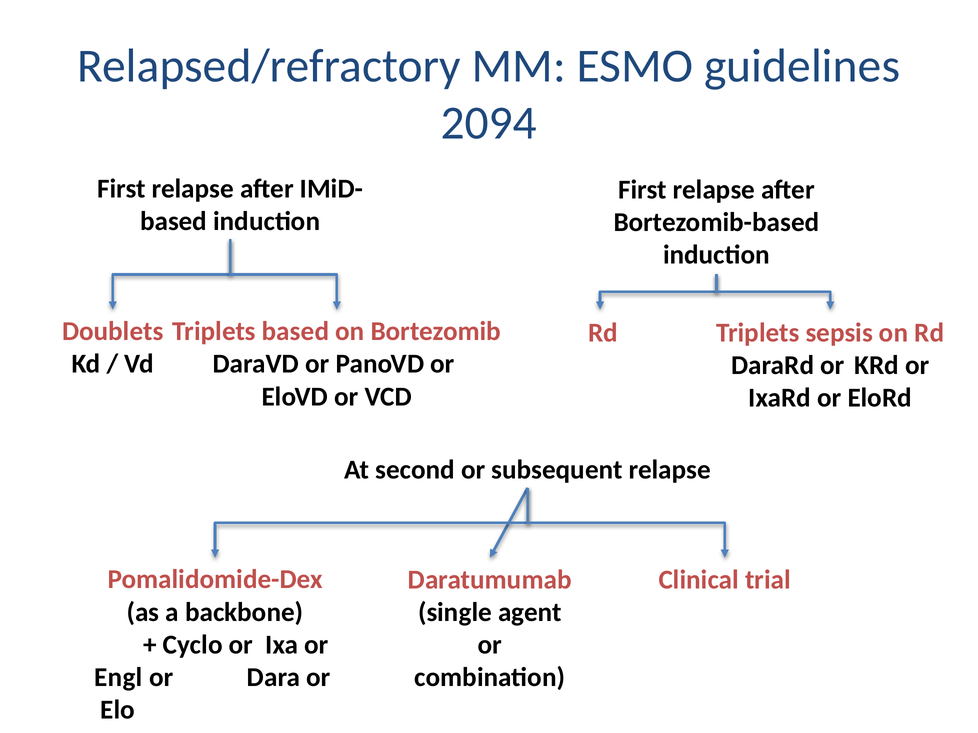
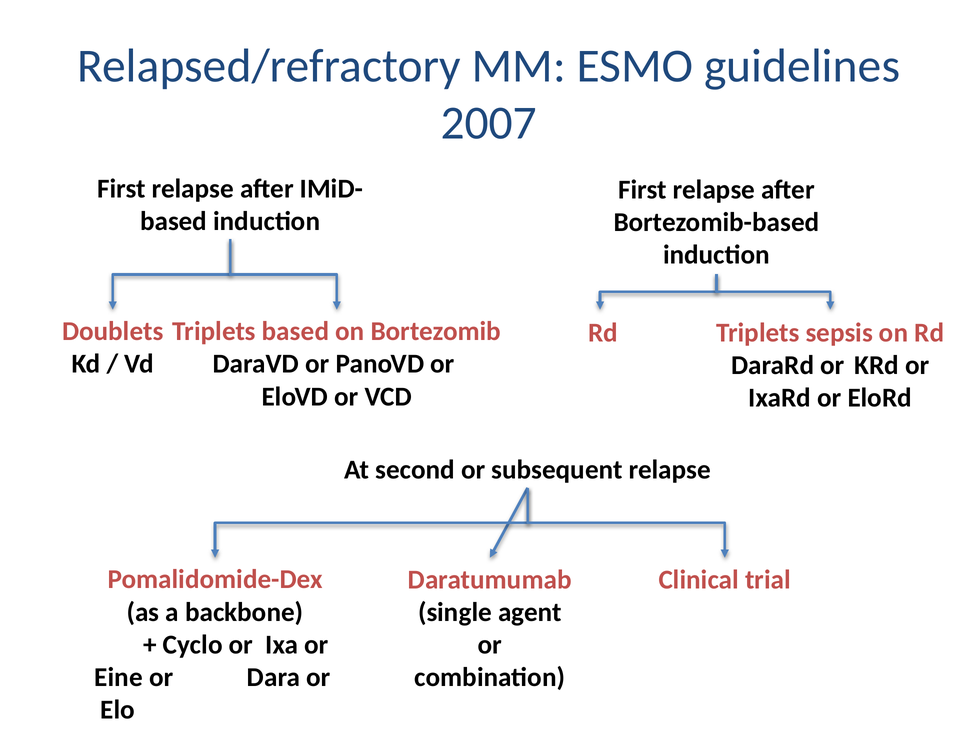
2094: 2094 -> 2007 (489, 123)
Engl: Engl -> Eine (118, 678)
